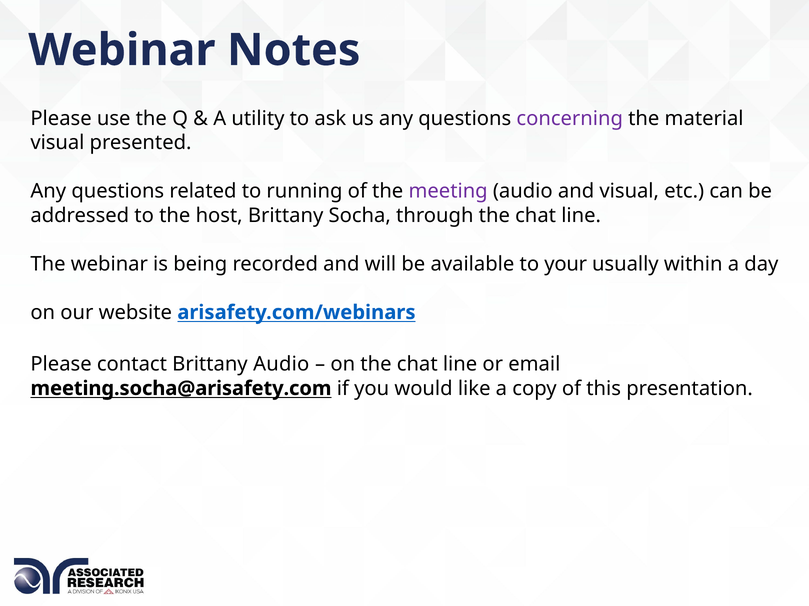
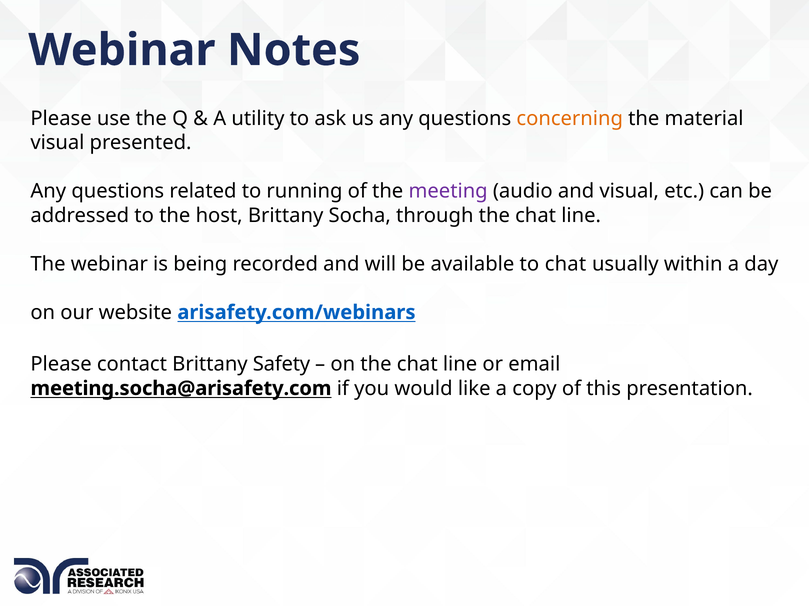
concerning colour: purple -> orange (570, 119)
to your: your -> chat (565, 264)
Brittany Audio: Audio -> Safety (281, 365)
